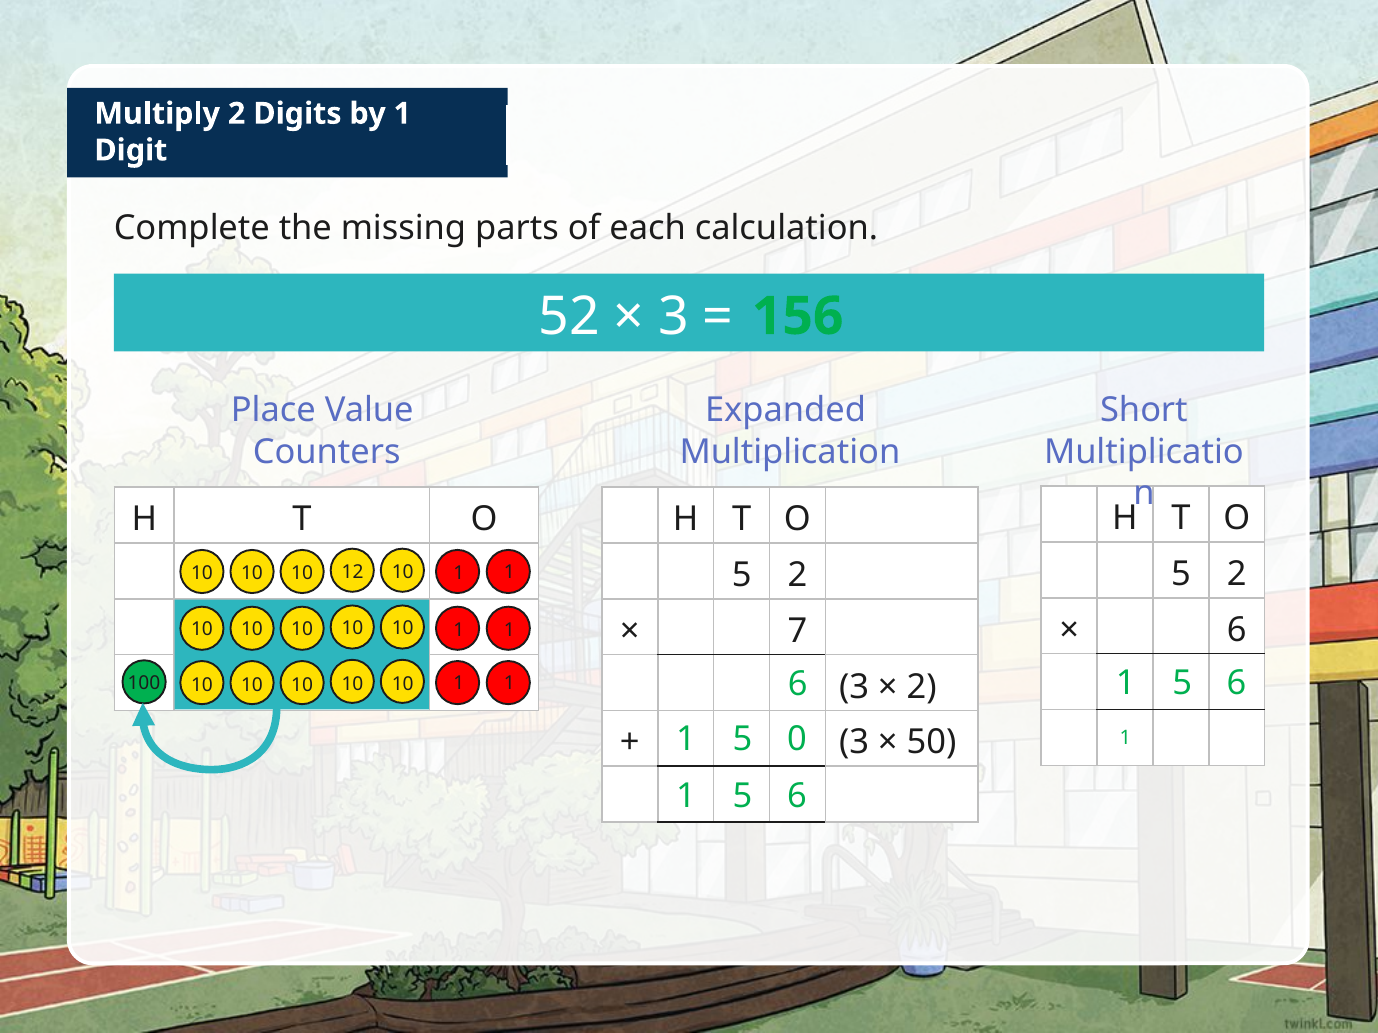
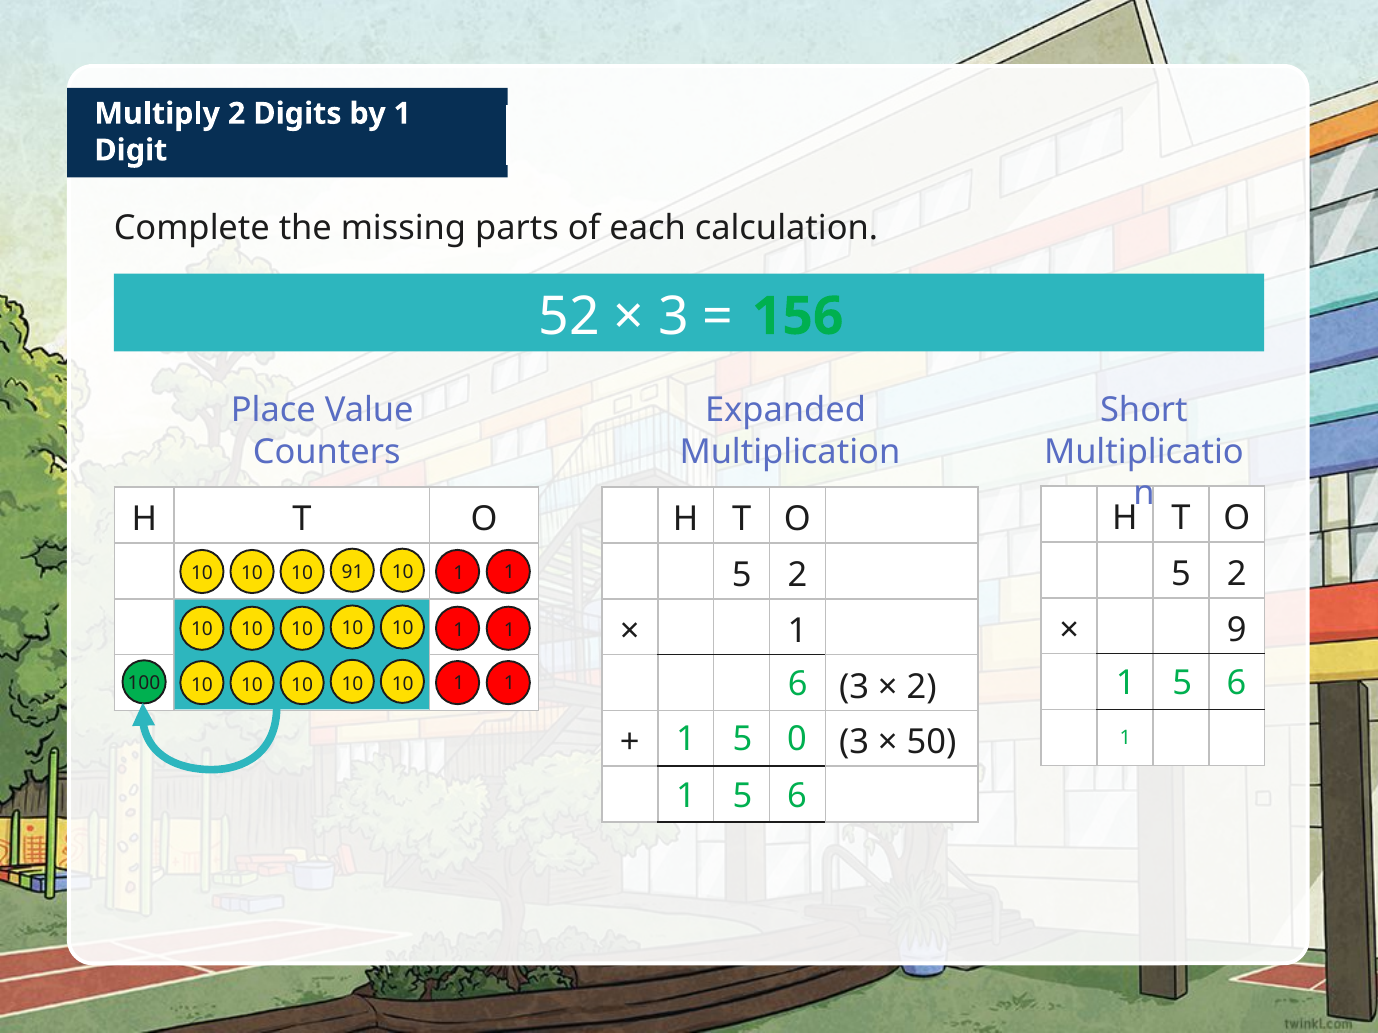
12: 12 -> 91 (353, 572)
6: 6 -> 9 (1237, 630)
7: 7 -> 1 (797, 631)
